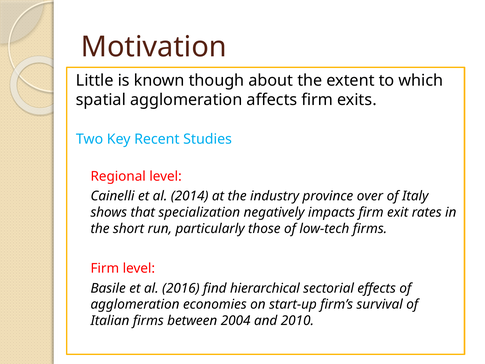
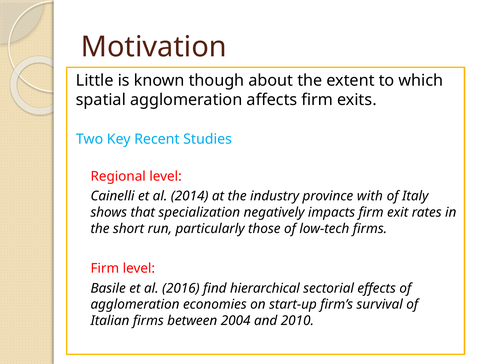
over: over -> with (370, 196)
